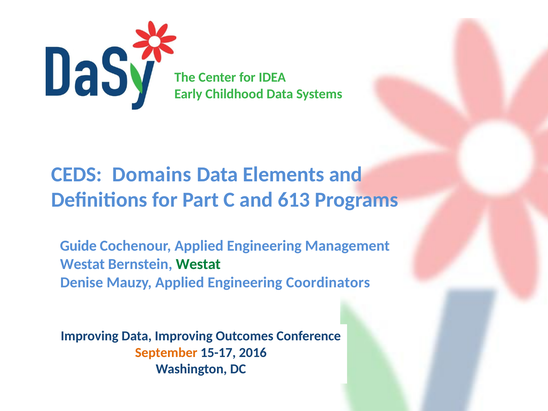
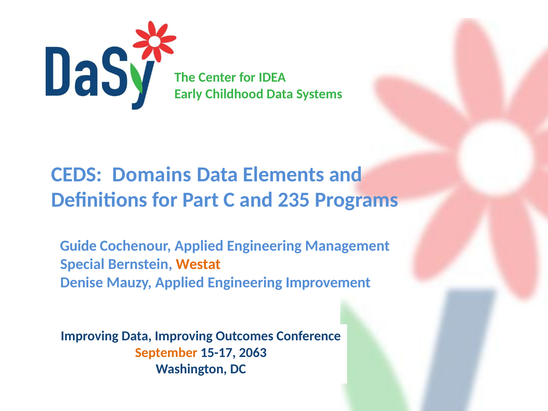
613: 613 -> 235 (294, 200)
Westat: Westat -> Special (82, 264)
Westat colour: green -> orange (198, 264)
Coordinators: Coordinators -> Improvement (328, 282)
2016: 2016 -> 2063 (253, 353)
